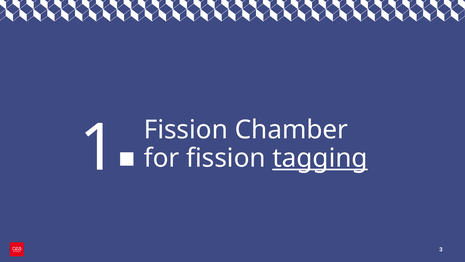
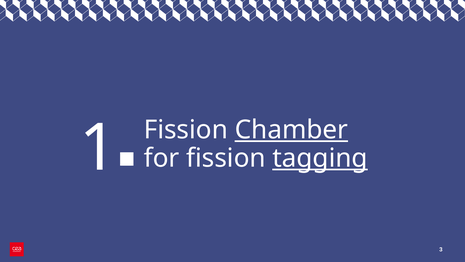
Chamber underline: none -> present (291, 130)
